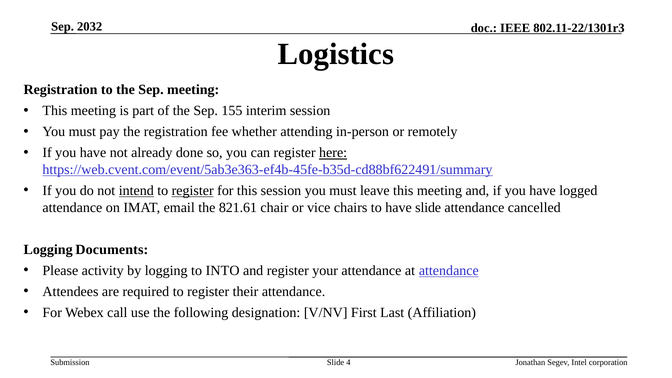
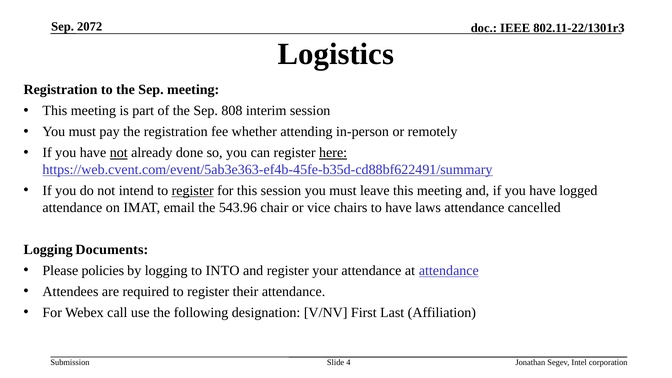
2032: 2032 -> 2072 (90, 27)
155: 155 -> 808 (232, 111)
not underline: none -> present (119, 153)
intend underline: present -> none (136, 191)
821.61: 821.61 -> 543.96 (238, 207)
have slide: slide -> laws (428, 207)
activity: activity -> policies (103, 270)
